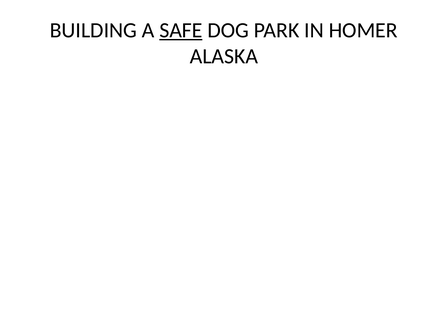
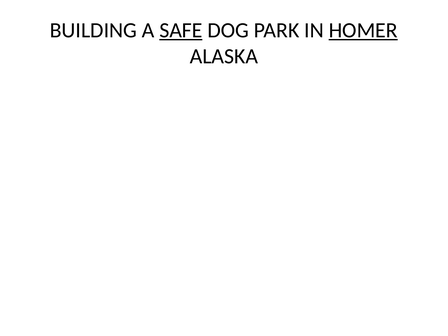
HOMER underline: none -> present (363, 30)
